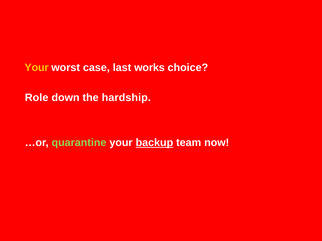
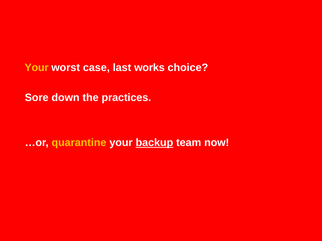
Role: Role -> Sore (37, 98)
hardship: hardship -> practices (126, 98)
quarantine colour: light green -> yellow (79, 143)
